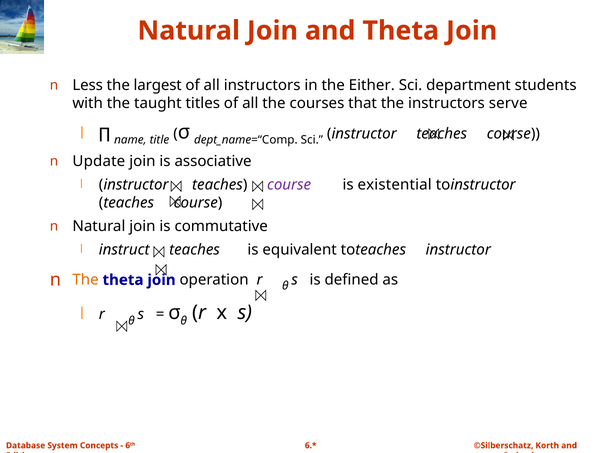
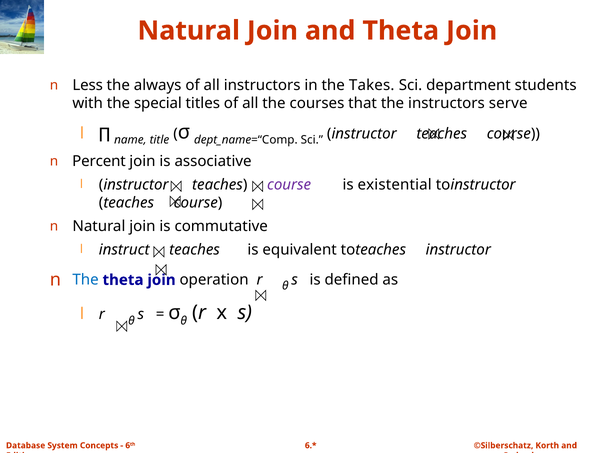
largest: largest -> always (158, 85)
Either: Either -> Takes (372, 85)
taught: taught -> special (158, 103)
Update: Update -> Percent (99, 161)
The colour: orange -> blue (86, 280)
